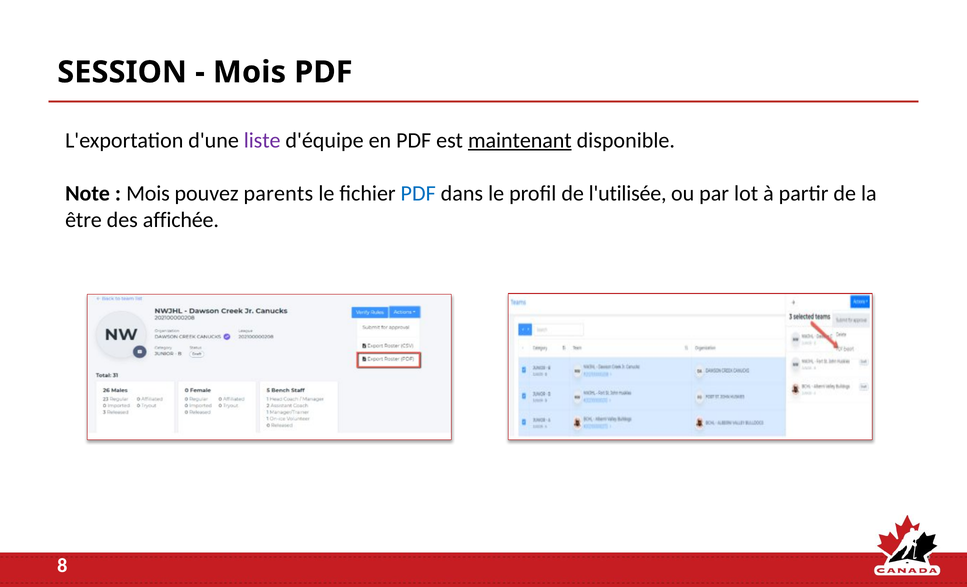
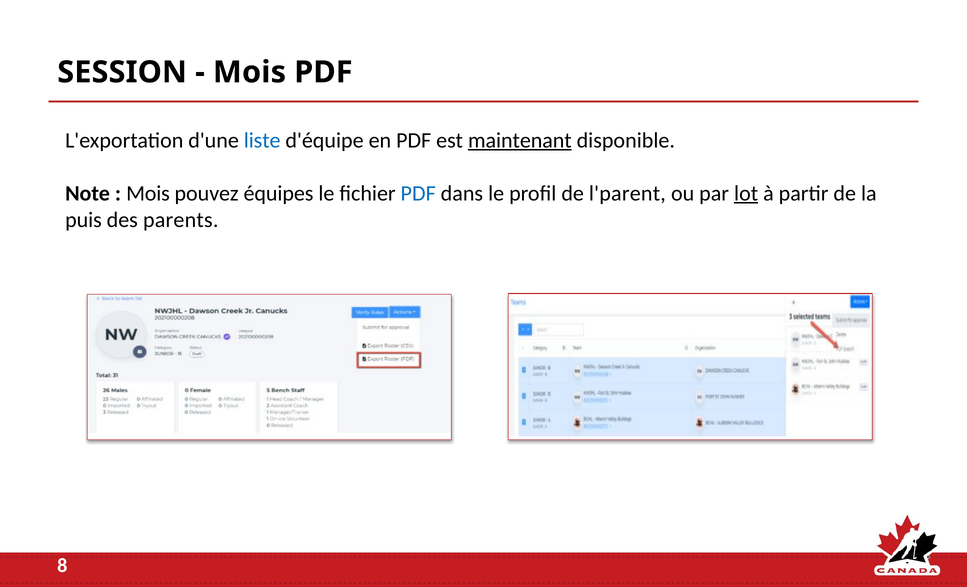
liste colour: purple -> blue (262, 140)
parents: parents -> équipes (279, 193)
l'utilisée: l'utilisée -> l'parent (627, 193)
lot underline: none -> present (746, 193)
être: être -> puis (83, 220)
affichée: affichée -> parents (181, 220)
